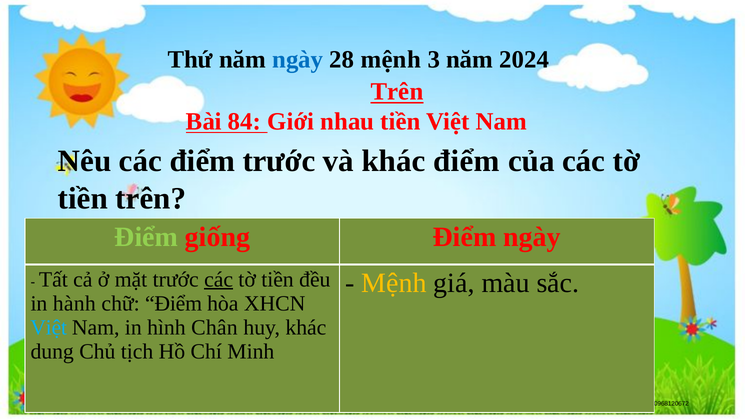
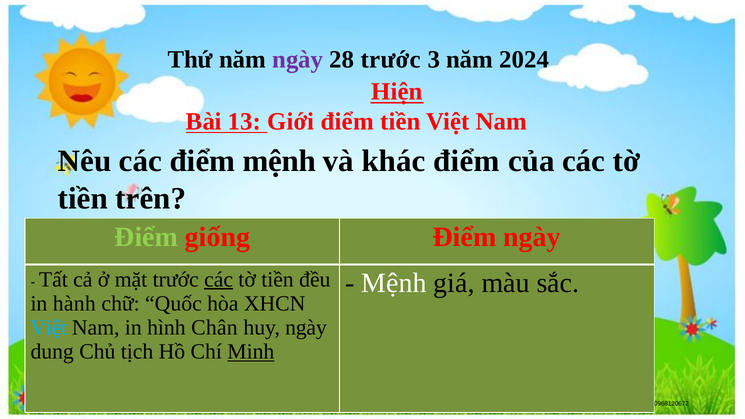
ngày colour: blue -> purple (298, 60)
28 mệnh: mệnh -> trước (391, 60)
Trên: Trên -> Hiện (397, 92)
84: 84 -> 13 (245, 122)
Giới nhau: nhau -> điểm (347, 122)
điểm trước: trước -> mệnh (279, 161)
Mệnh colour: yellow -> white (394, 283)
chữ Điểm: Điểm -> Quốc (173, 304)
huy khác: khác -> ngày (306, 328)
Minh underline: none -> present (251, 352)
